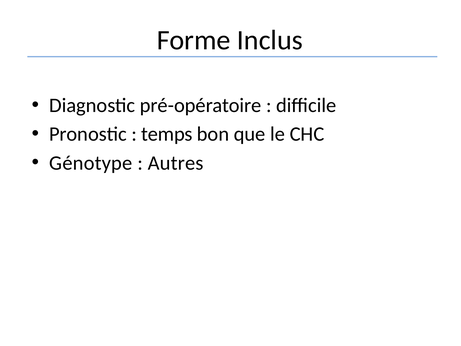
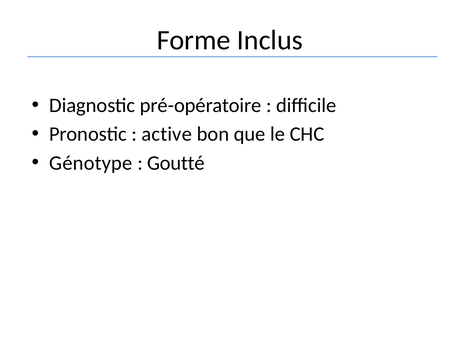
temps: temps -> active (167, 134)
Autres: Autres -> Goutté (176, 163)
